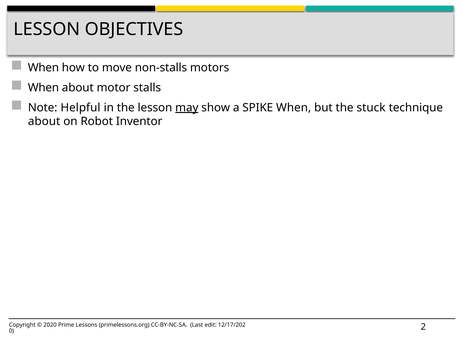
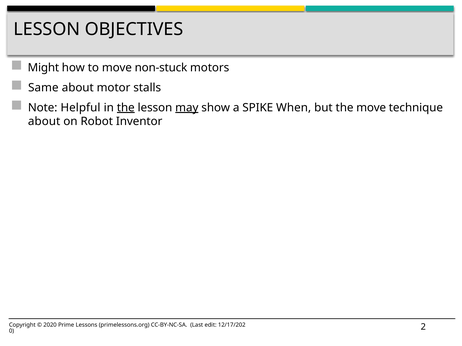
When: When -> Might (43, 68)
non-stalls: non-stalls -> non-stuck (161, 68)
When: When -> Same (43, 88)
the underline: none -> present (126, 108)
the stuck: stuck -> move (371, 108)
